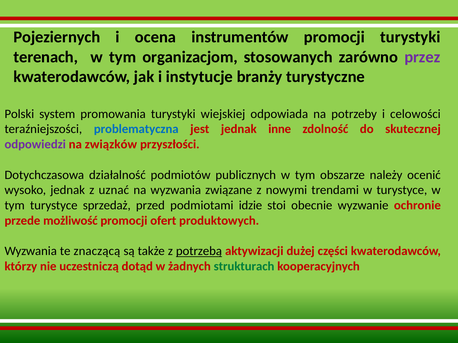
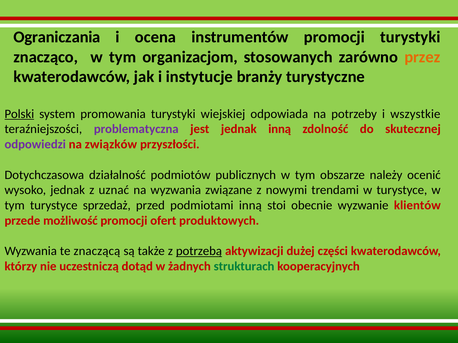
Pojeziernych: Pojeziernych -> Ograniczania (57, 37)
terenach: terenach -> znacząco (46, 57)
przez colour: purple -> orange (422, 57)
Polski underline: none -> present (19, 114)
celowości: celowości -> wszystkie (415, 114)
problematyczna colour: blue -> purple (136, 129)
jednak inne: inne -> inną (280, 129)
podmiotami idzie: idzie -> inną (250, 206)
ochronie: ochronie -> klientów (417, 206)
